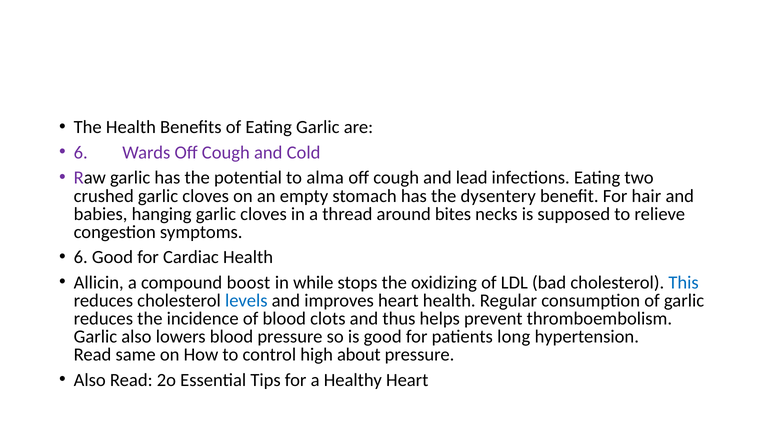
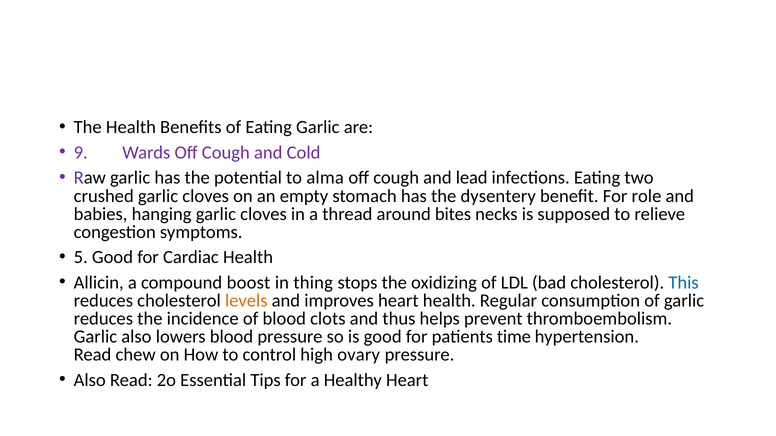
6: 6 -> 9 (81, 153)
hair: hair -> role (646, 196)
6: 6 -> 5 (81, 258)
while: while -> thing (313, 283)
levels colour: blue -> orange (246, 301)
long: long -> time (514, 337)
same: same -> chew (136, 355)
about: about -> ovary (359, 355)
